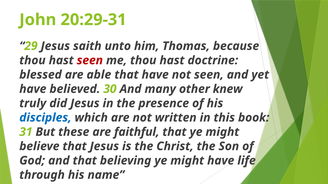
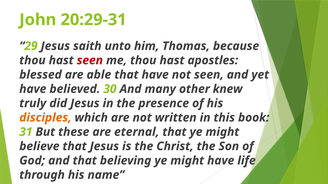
doctrine: doctrine -> apostles (213, 60)
disciples colour: blue -> orange (45, 118)
faithful: faithful -> eternal (137, 132)
